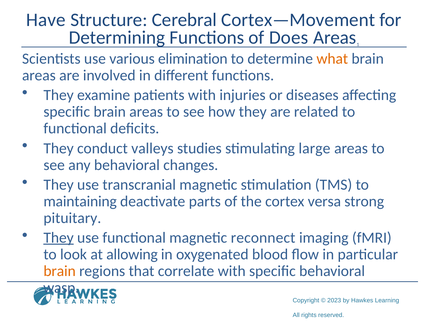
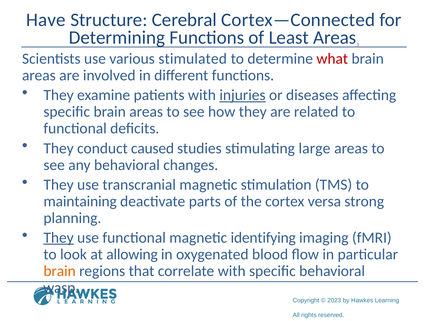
Cortex—Movement: Cortex—Movement -> Cortex—Connected (298, 20)
Does: Does -> Least (289, 38)
elimination: elimination -> stimulated (193, 59)
what colour: orange -> red (332, 59)
injuries underline: none -> present (242, 95)
valleys: valleys -> caused (153, 148)
pituitary: pituitary -> planning (72, 218)
reconnect: reconnect -> identifying (263, 238)
